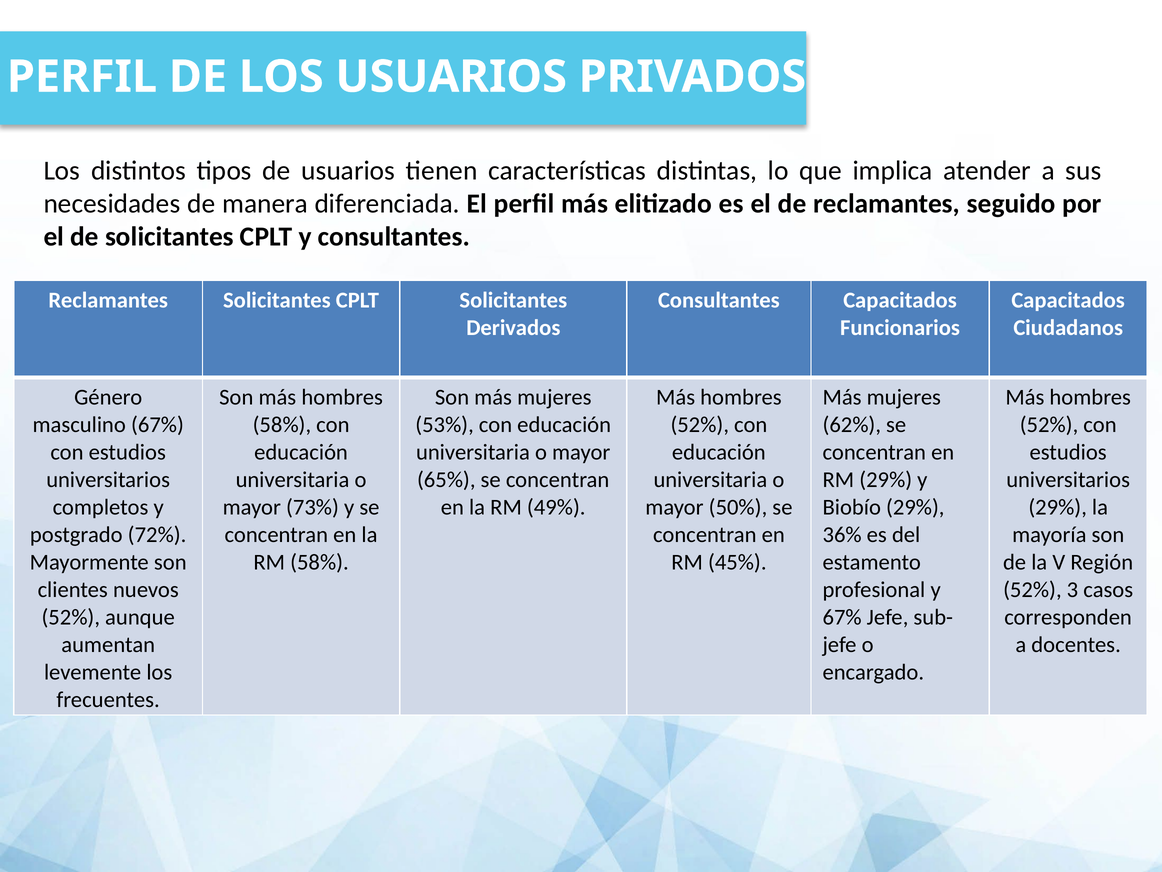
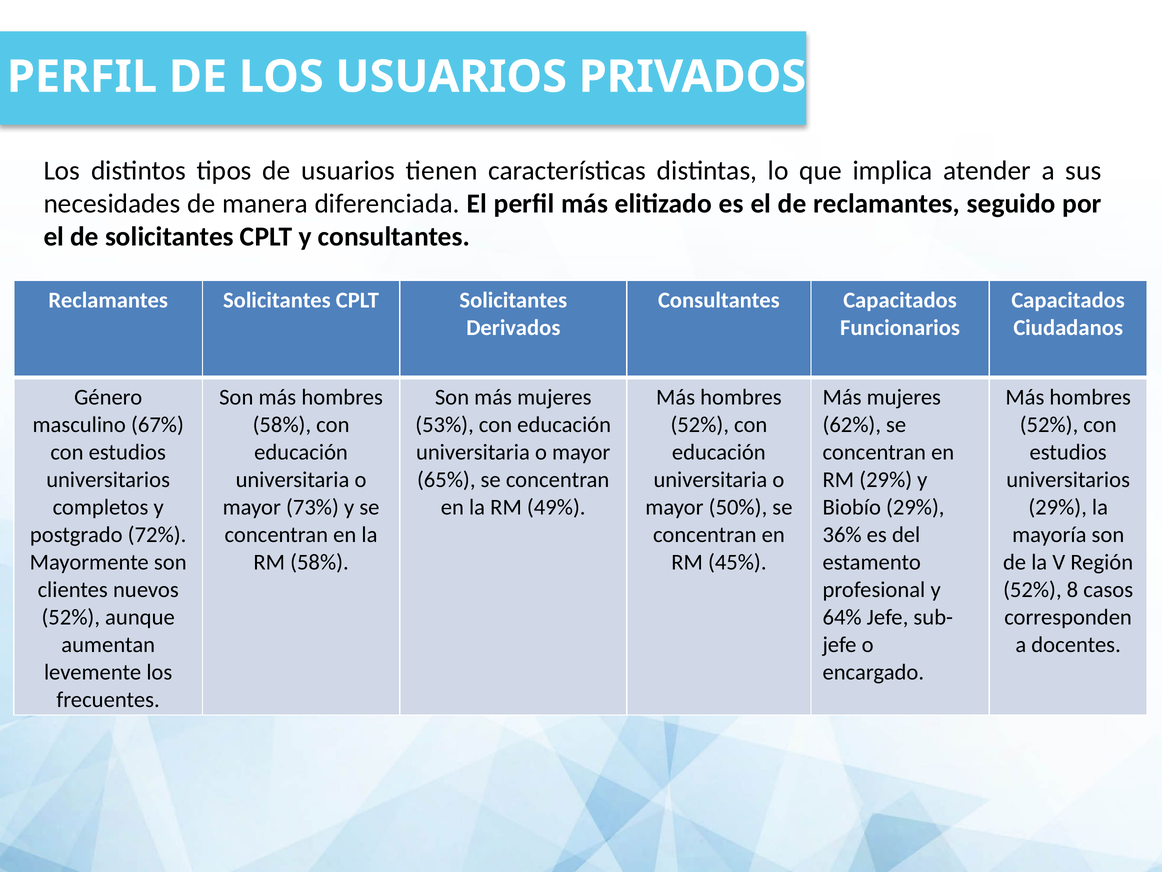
3: 3 -> 8 (1072, 590)
67%: 67% -> 64% (842, 617)
